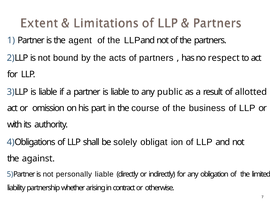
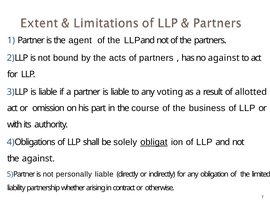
no respect: respect -> against (224, 58)
public: public -> voting (170, 92)
obligat underline: none -> present (154, 142)
